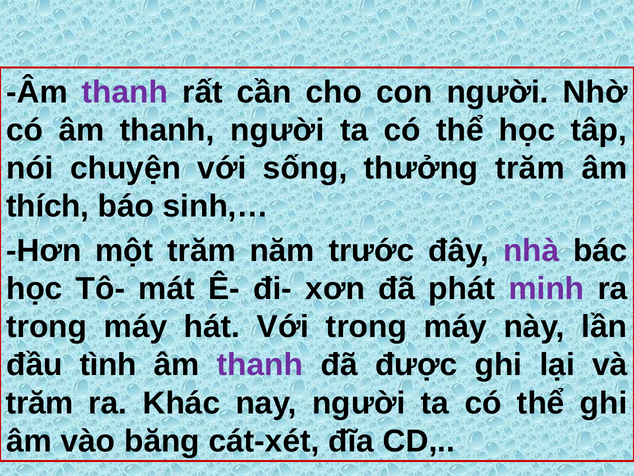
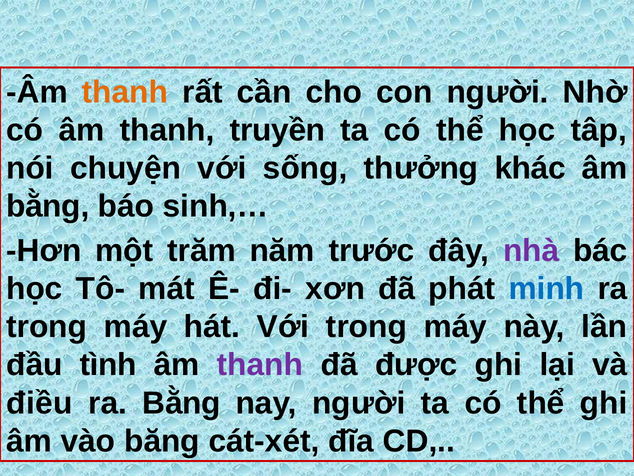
thanh colour: purple -> orange (125, 92)
thanh người: người -> truyền (278, 130)
thưởng trăm: trăm -> khác (530, 168)
thích: thích -> bằng (48, 206)
minh colour: purple -> blue (546, 289)
trăm: trăm -> điều (39, 403)
ra Khác: Khác -> Bằng (182, 403)
